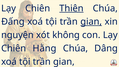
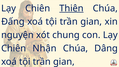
gian underline: present -> none (91, 22)
không: không -> chung (66, 35)
Hằng: Hằng -> Nhận (44, 48)
